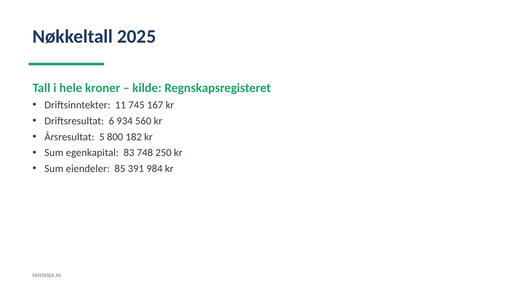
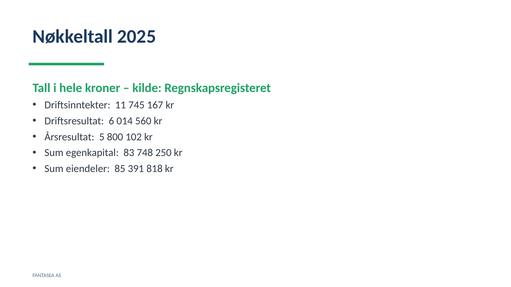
934: 934 -> 014 (125, 121)
182: 182 -> 102 (134, 137)
984: 984 -> 818 (155, 169)
